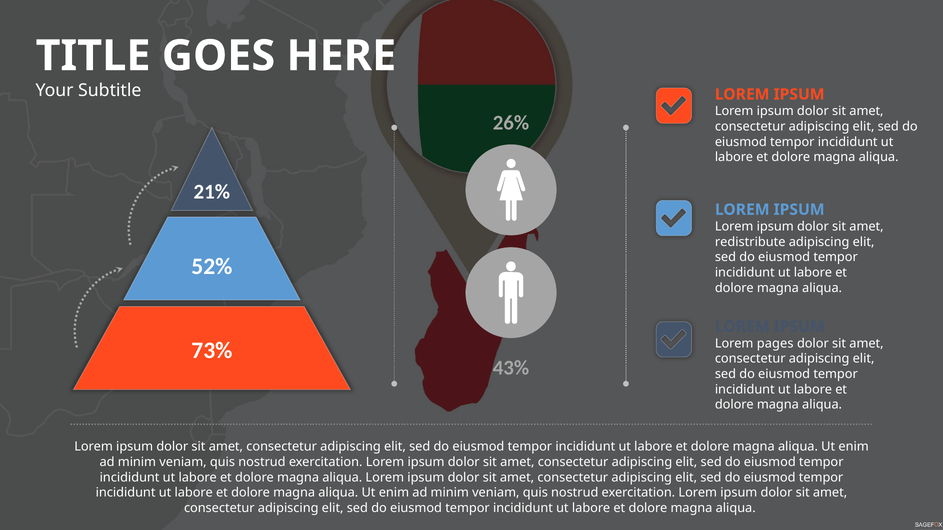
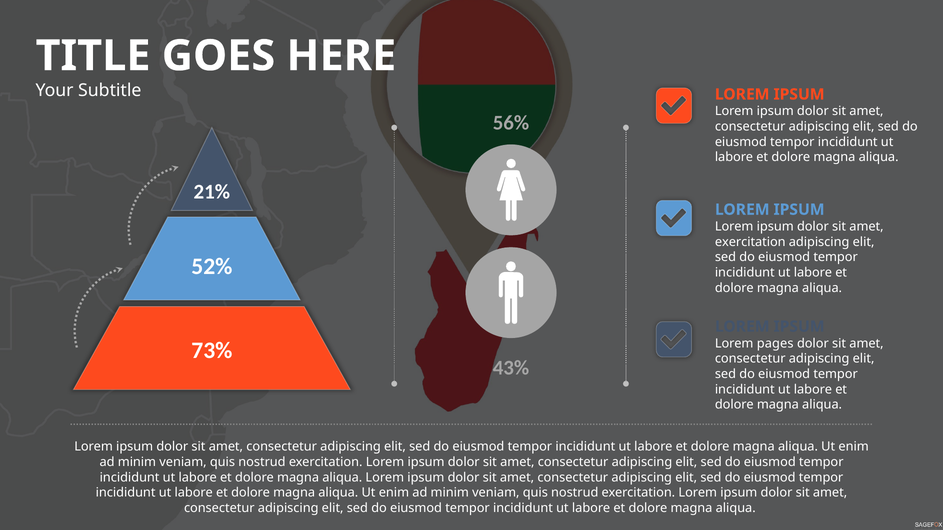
26%: 26% -> 56% (511, 123)
redistribute: redistribute -> exercitation (750, 242)
